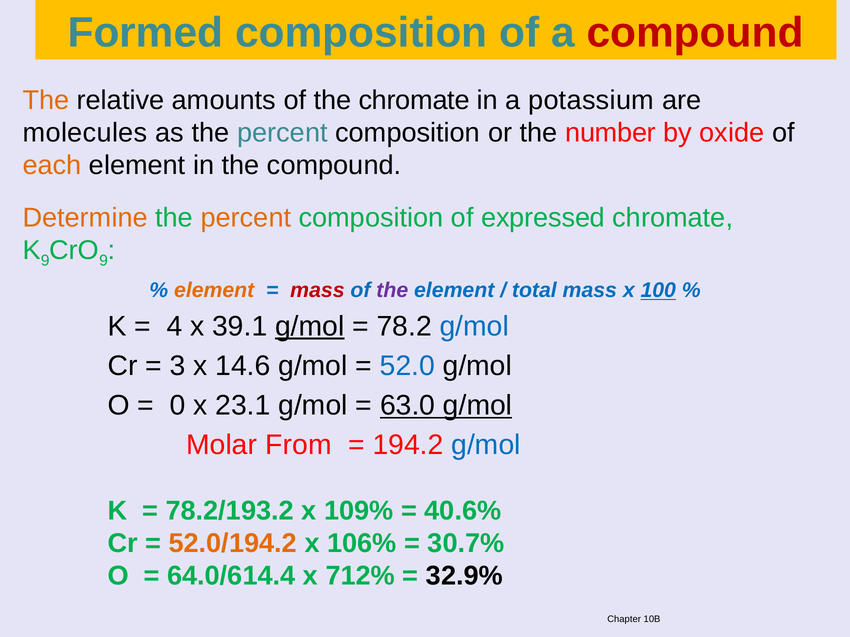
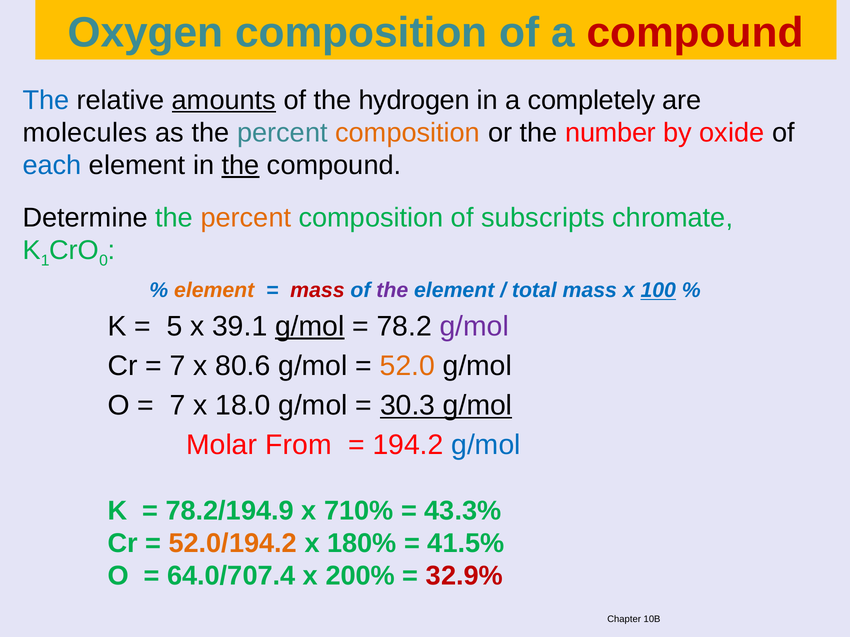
Formed: Formed -> Oxygen (145, 33)
The colour: orange -> blue (46, 100)
amounts underline: none -> present (224, 100)
the chromate: chromate -> hydrogen (414, 100)
potassium: potassium -> completely (591, 100)
composition colour: black -> orange (408, 133)
each colour: orange -> blue (52, 165)
the underline: none -> present (241, 165)
Determine colour: orange -> black (85, 218)
expressed: expressed -> subscripts (543, 218)
K 9: 9 -> 1 (45, 261)
9: 9 -> 0 (104, 261)
4: 4 -> 5 (174, 326)
g/mol colour: blue -> purple (474, 326)
3: 3 -> 7 (177, 366)
14.6: 14.6 -> 80.6 (243, 366)
52.0 colour: blue -> orange (407, 366)
0: 0 -> 7 (178, 406)
23.1: 23.1 -> 18.0 (243, 406)
63.0: 63.0 -> 30.3 (408, 406)
78.2/193.2: 78.2/193.2 -> 78.2/194.9 (230, 511)
109%: 109% -> 710% (359, 511)
40.6%: 40.6% -> 43.3% (463, 511)
106%: 106% -> 180% (362, 544)
30.7%: 30.7% -> 41.5% (466, 544)
64.0/614.4: 64.0/614.4 -> 64.0/707.4 (231, 576)
712%: 712% -> 200% (360, 576)
32.9% colour: black -> red (464, 576)
